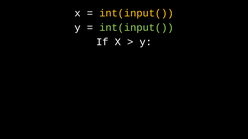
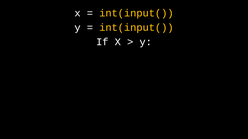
int(input( colour: light green -> yellow (136, 28)
